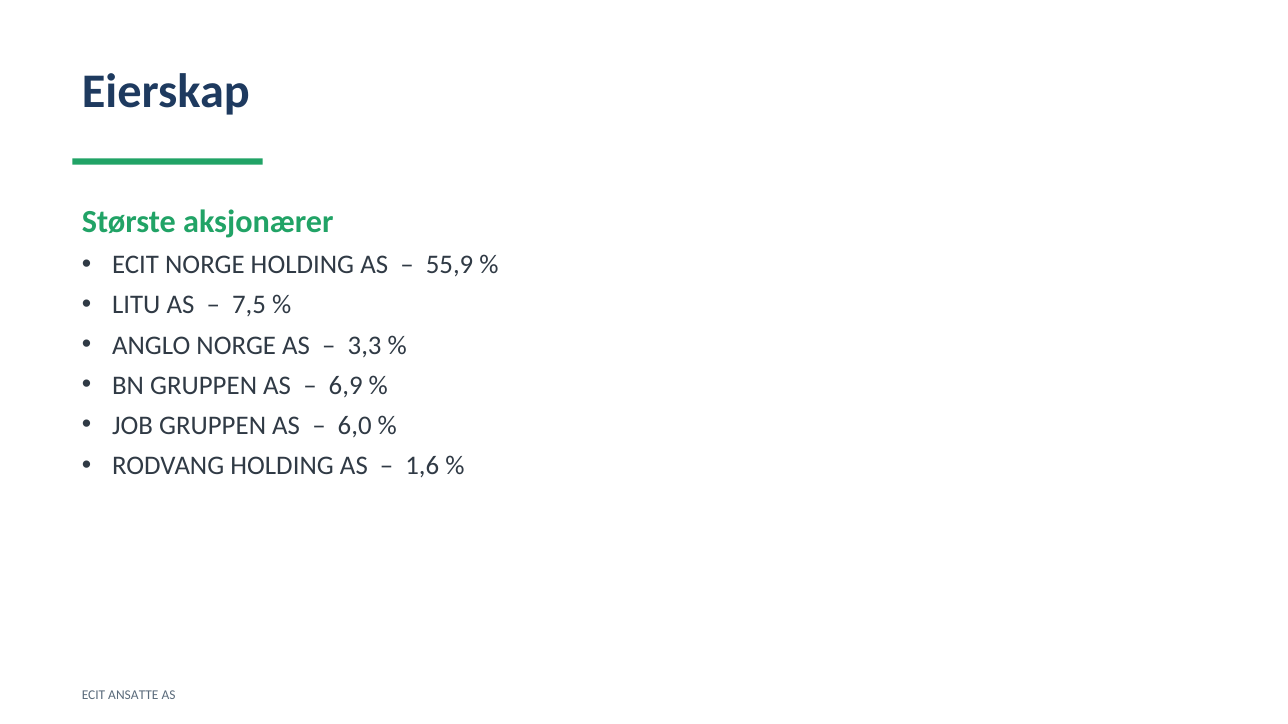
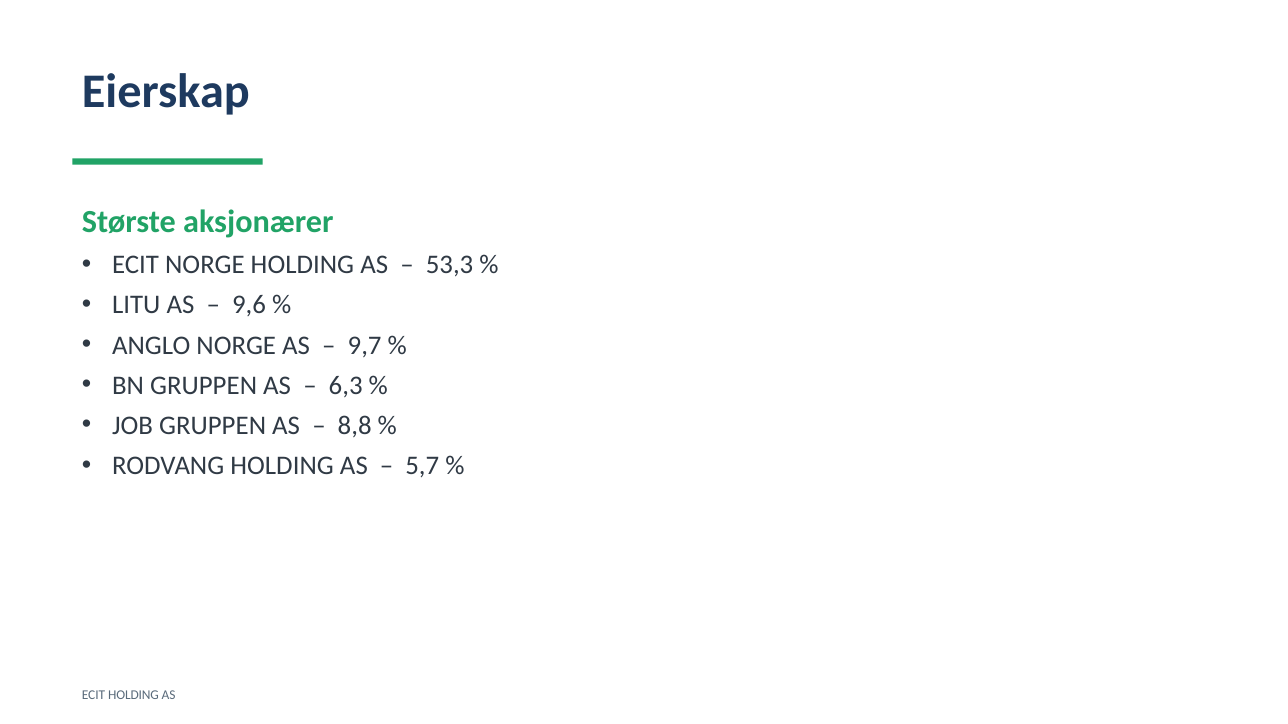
55,9: 55,9 -> 53,3 (450, 265)
7,5: 7,5 -> 9,6 (249, 305)
3,3: 3,3 -> 9,7 (365, 345)
6,9: 6,9 -> 6,3 (346, 386)
6,0: 6,0 -> 8,8 (355, 426)
1,6: 1,6 -> 5,7 (422, 466)
ECIT ANSATTE: ANSATTE -> HOLDING (133, 695)
